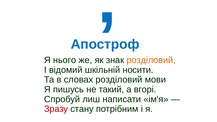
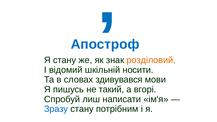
Я нього: нього -> стану (65, 60)
словах розділовий: розділовий -> здивувався (119, 80)
Зразу colour: red -> blue (56, 109)
